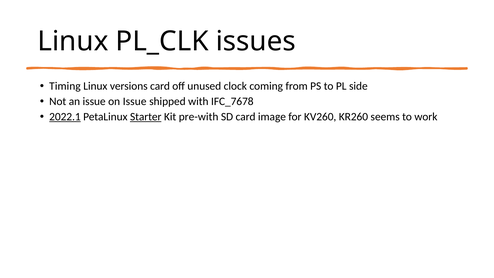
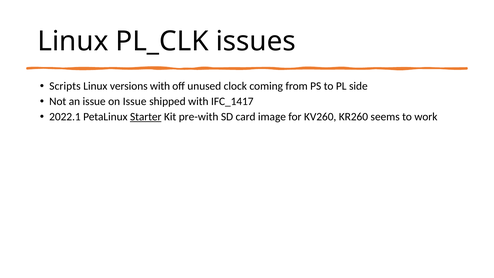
Timing: Timing -> Scripts (65, 86)
versions card: card -> with (160, 86)
IFC_7678: IFC_7678 -> IFC_1417 (232, 101)
2022.1 underline: present -> none (65, 117)
